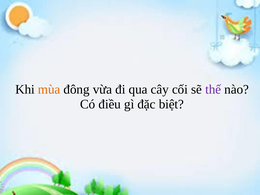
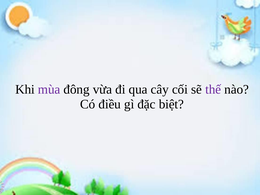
mùa colour: orange -> purple (49, 89)
